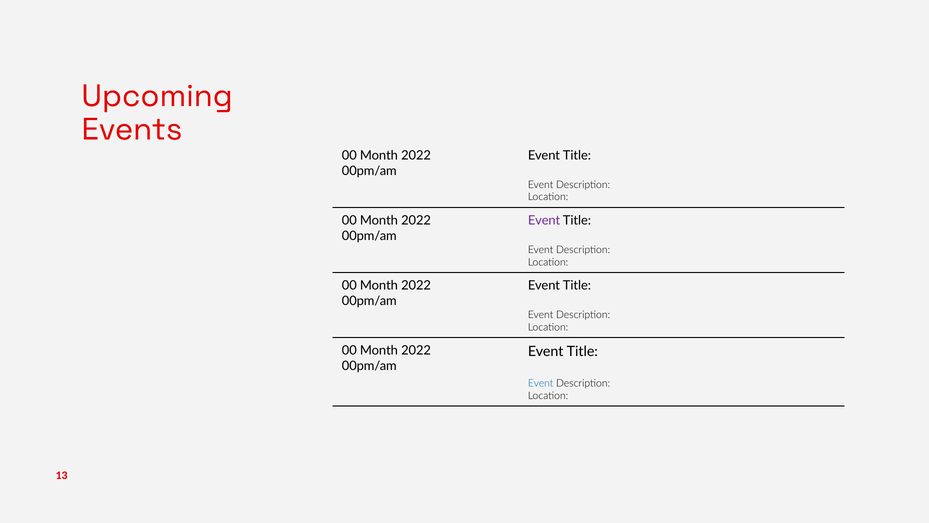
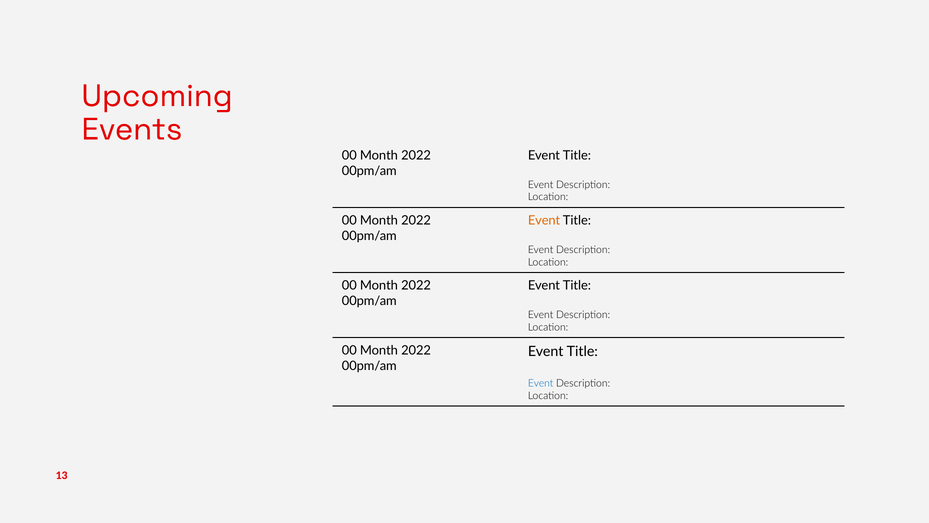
Event colour: purple -> orange (544, 220)
